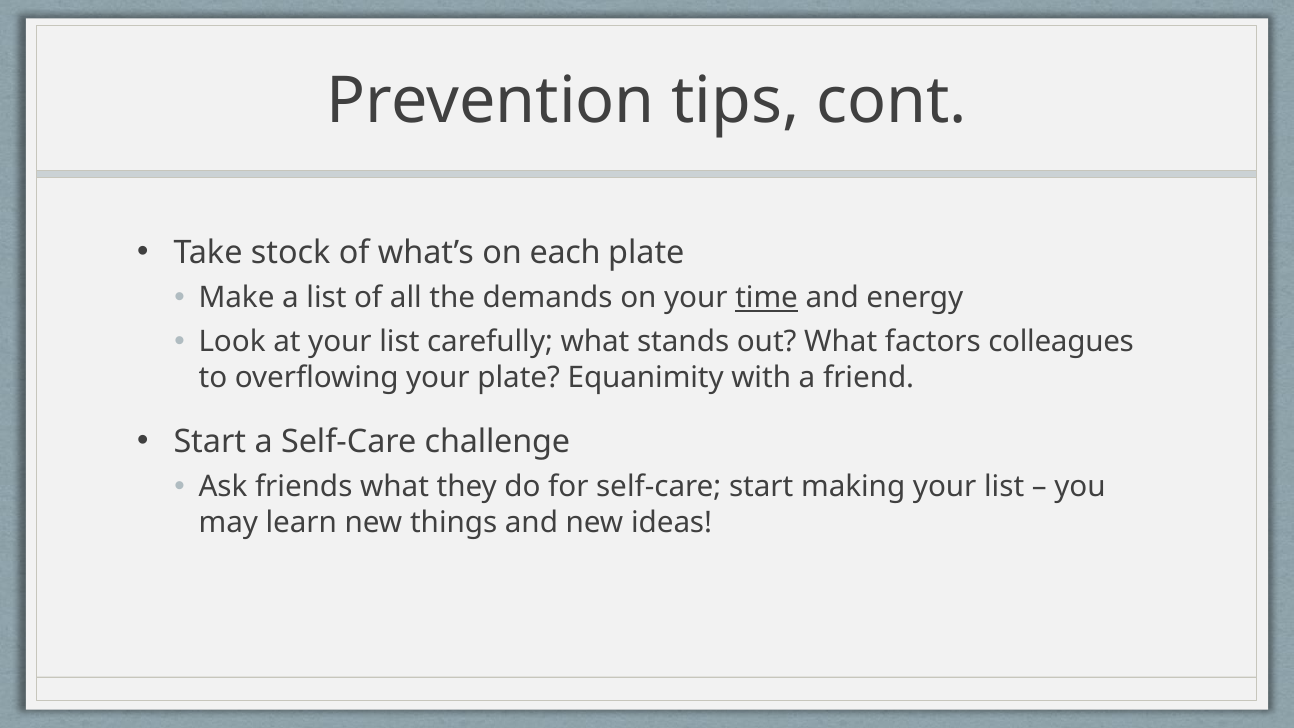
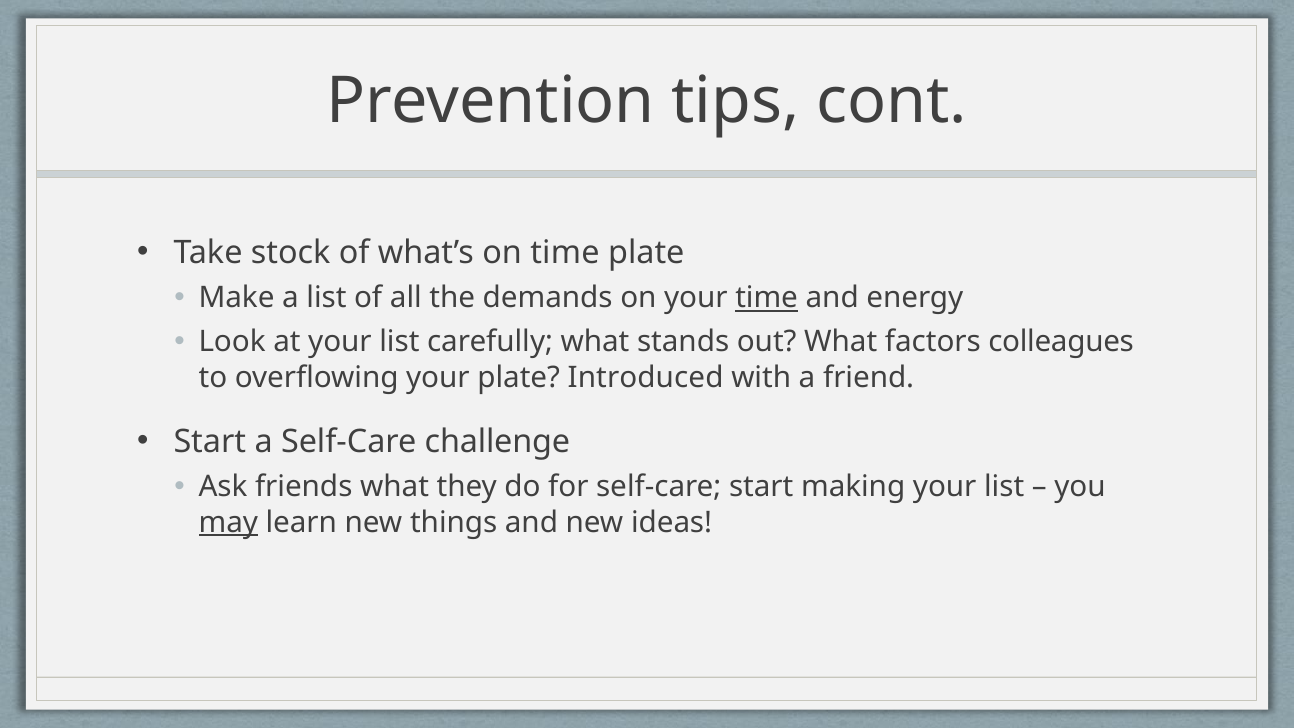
on each: each -> time (565, 253)
Equanimity: Equanimity -> Introduced (646, 377)
may underline: none -> present (228, 522)
